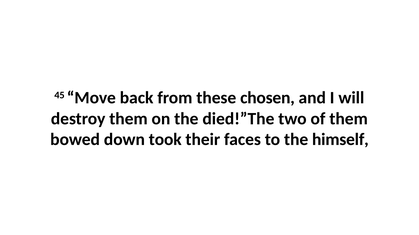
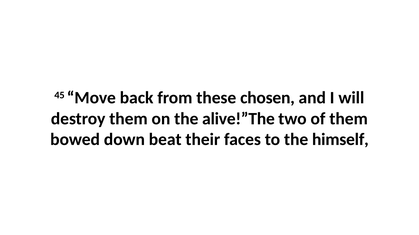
died!”The: died!”The -> alive!”The (238, 119)
took: took -> beat (165, 140)
